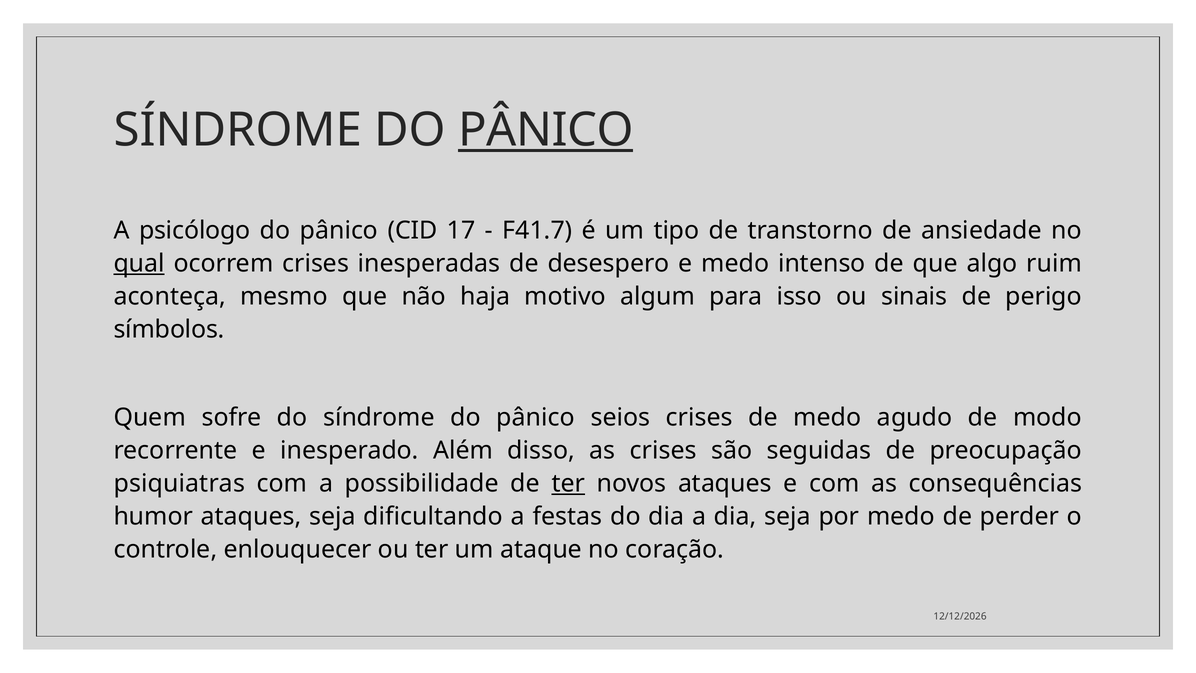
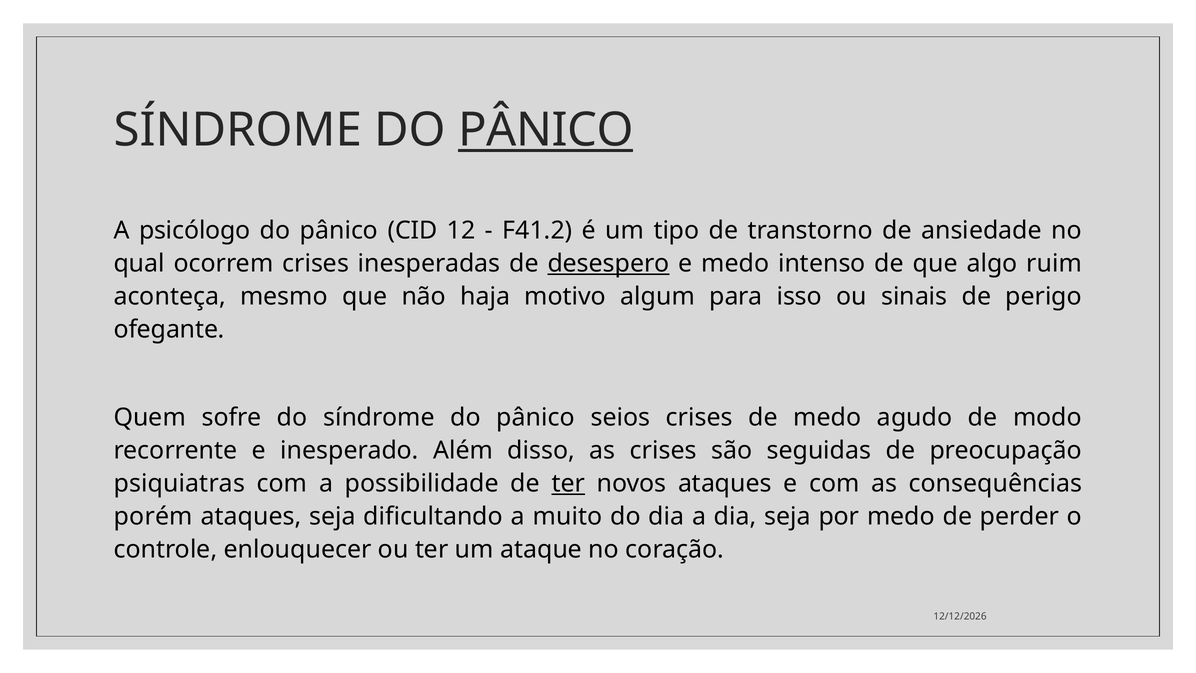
17: 17 -> 12 (461, 230)
F41.7: F41.7 -> F41.2 (537, 230)
qual underline: present -> none (139, 263)
desespero underline: none -> present (609, 263)
símbolos: símbolos -> ofegante (169, 329)
humor: humor -> porém (153, 516)
festas: festas -> muito (567, 516)
